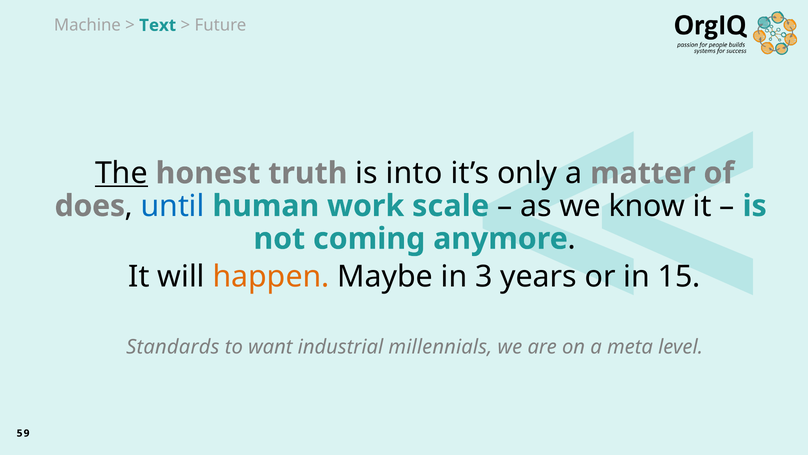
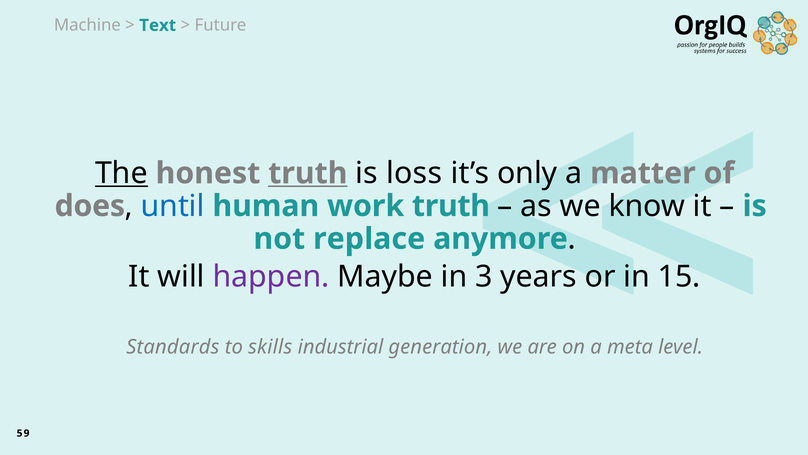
truth underline: none -> present (308, 173)
into: into -> loss (414, 173)
work scale: scale -> truth (451, 206)
coming: coming -> replace (369, 239)
happen colour: orange -> purple (271, 276)
want: want -> skills (270, 347)
millennials: millennials -> generation (440, 347)
